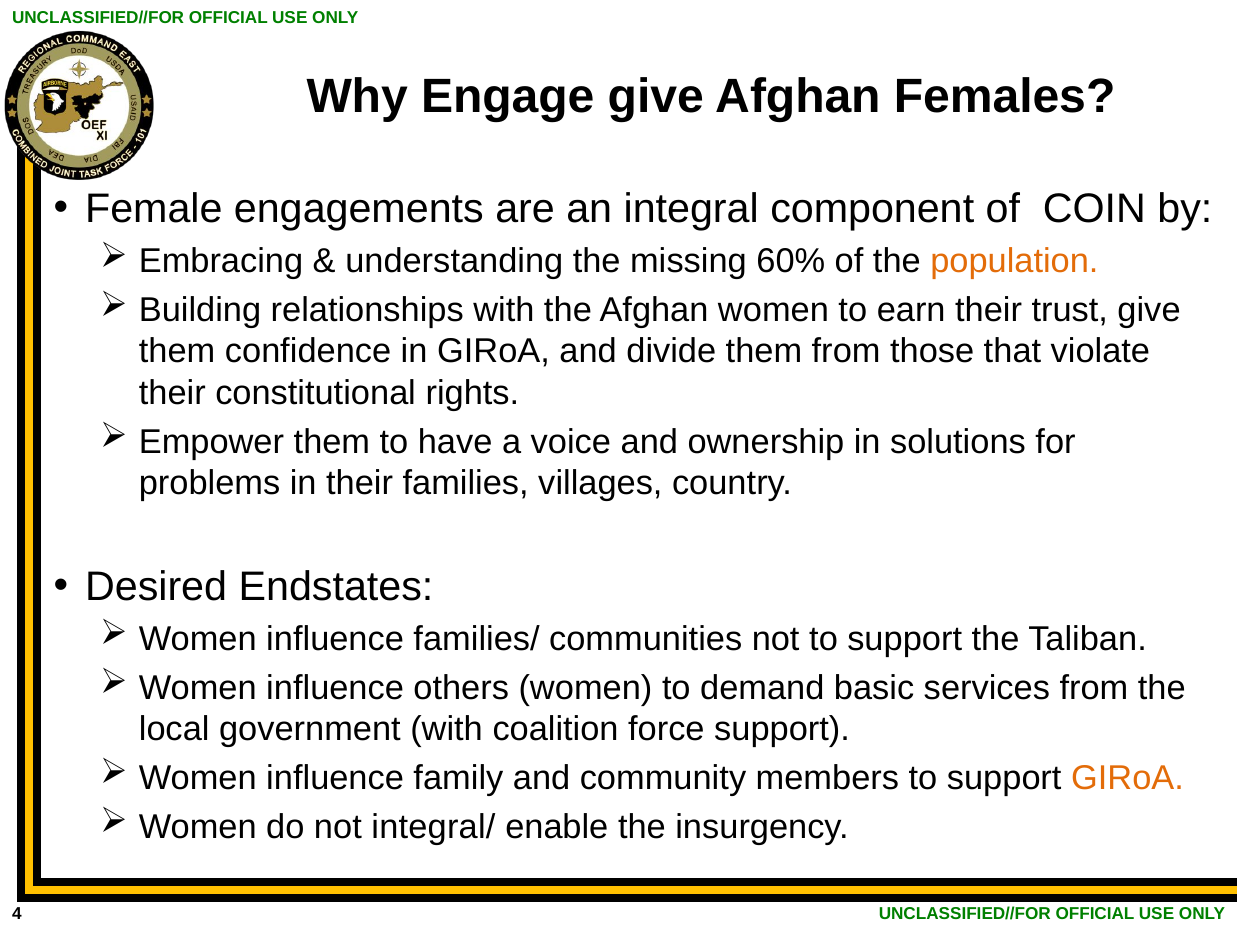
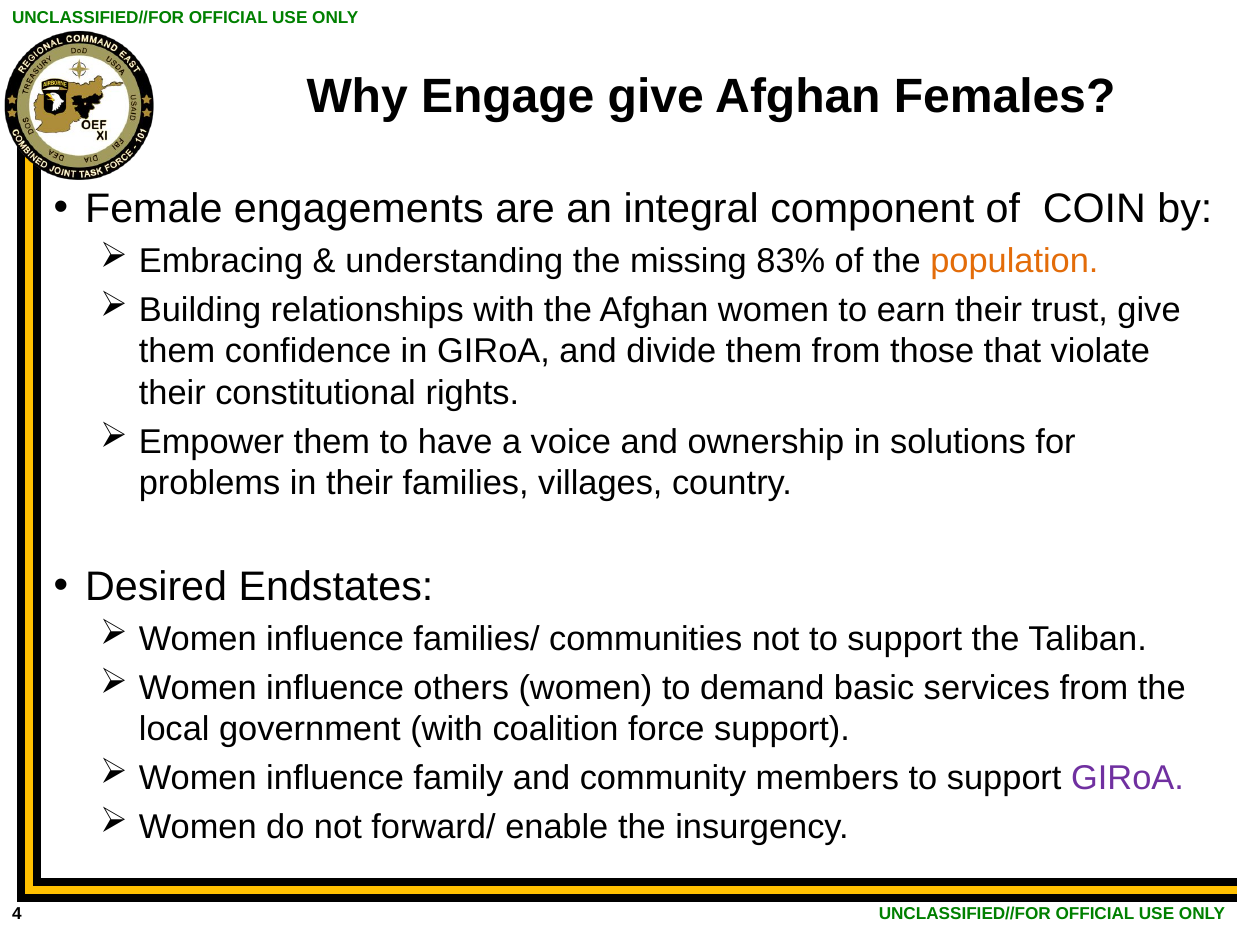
60%: 60% -> 83% (791, 261)
GIRoA colour: orange -> purple (1128, 778)
integral/: integral/ -> forward/ (434, 826)
